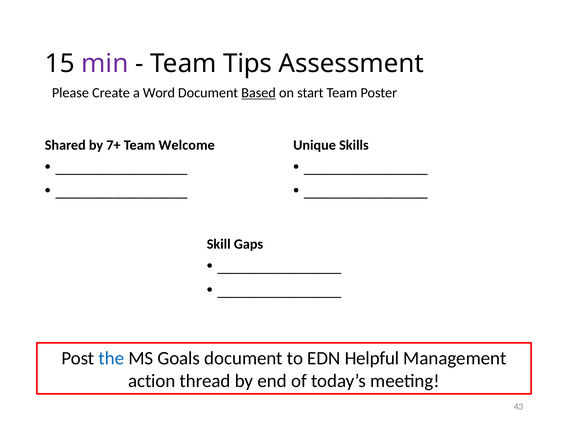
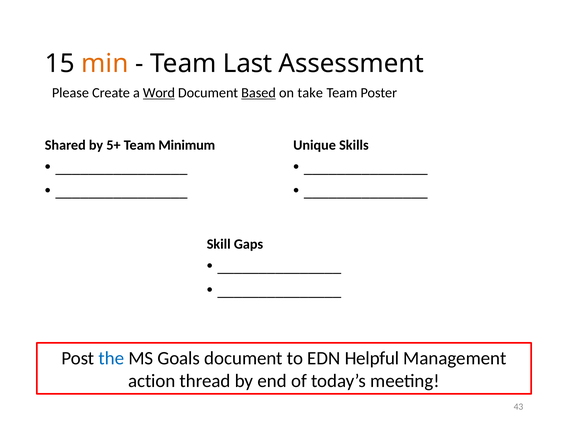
min colour: purple -> orange (105, 64)
Tips: Tips -> Last (248, 64)
Word underline: none -> present (159, 93)
start: start -> take (310, 93)
7+: 7+ -> 5+ (113, 145)
Welcome: Welcome -> Minimum (187, 145)
